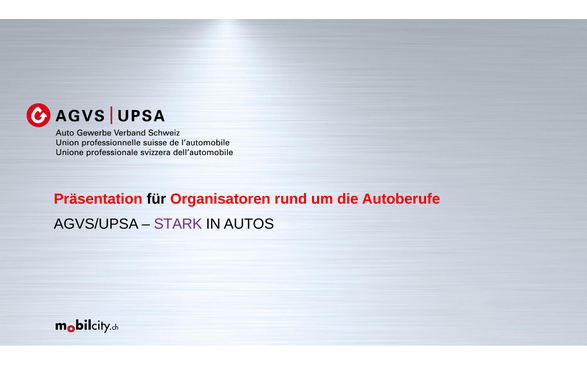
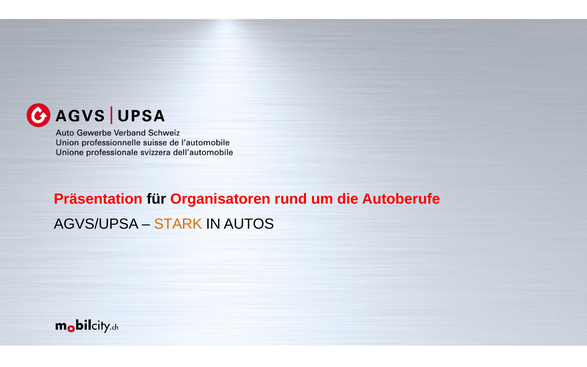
STARK colour: purple -> orange (178, 224)
